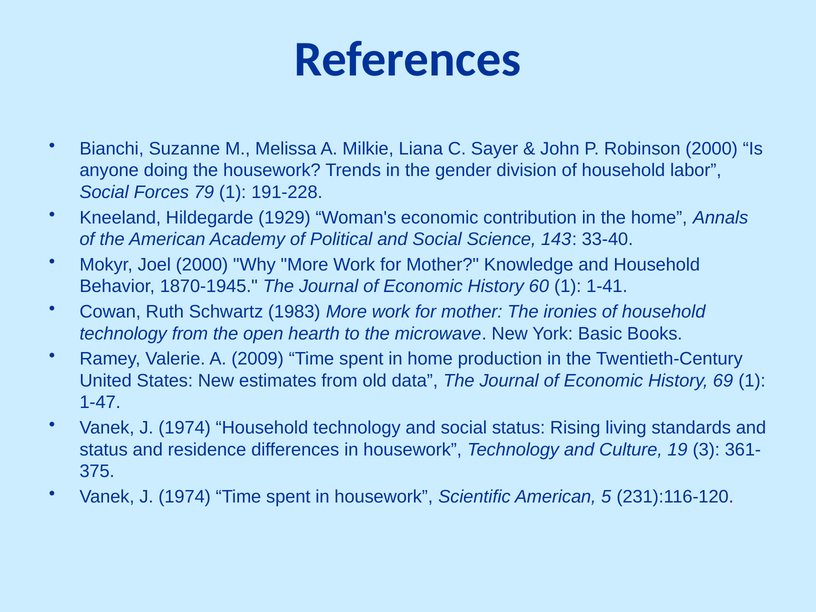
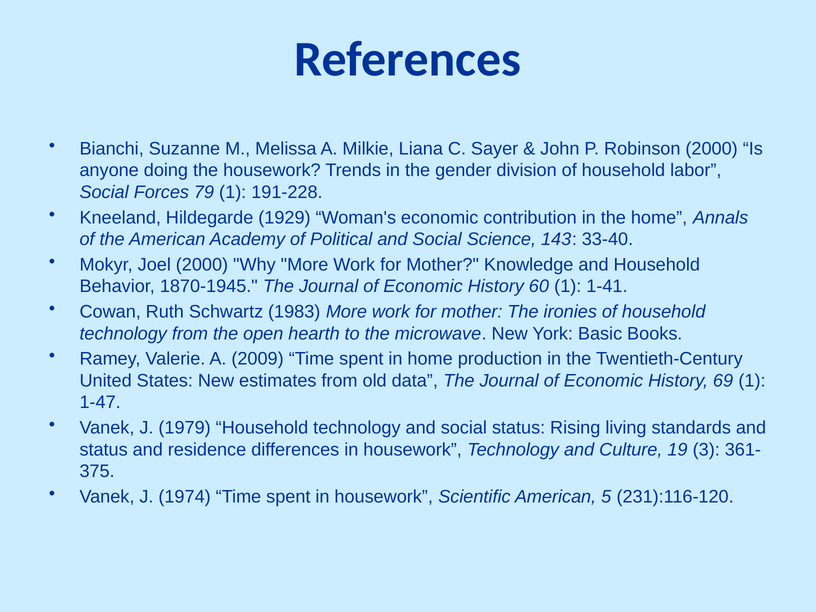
1974: 1974 -> 1979 (185, 428)
